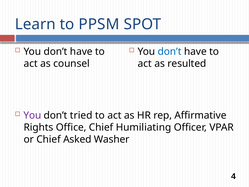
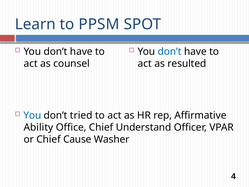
You colour: purple -> blue (32, 115)
Rights: Rights -> Ability (38, 127)
Humiliating: Humiliating -> Understand (144, 127)
Asked: Asked -> Cause (77, 139)
